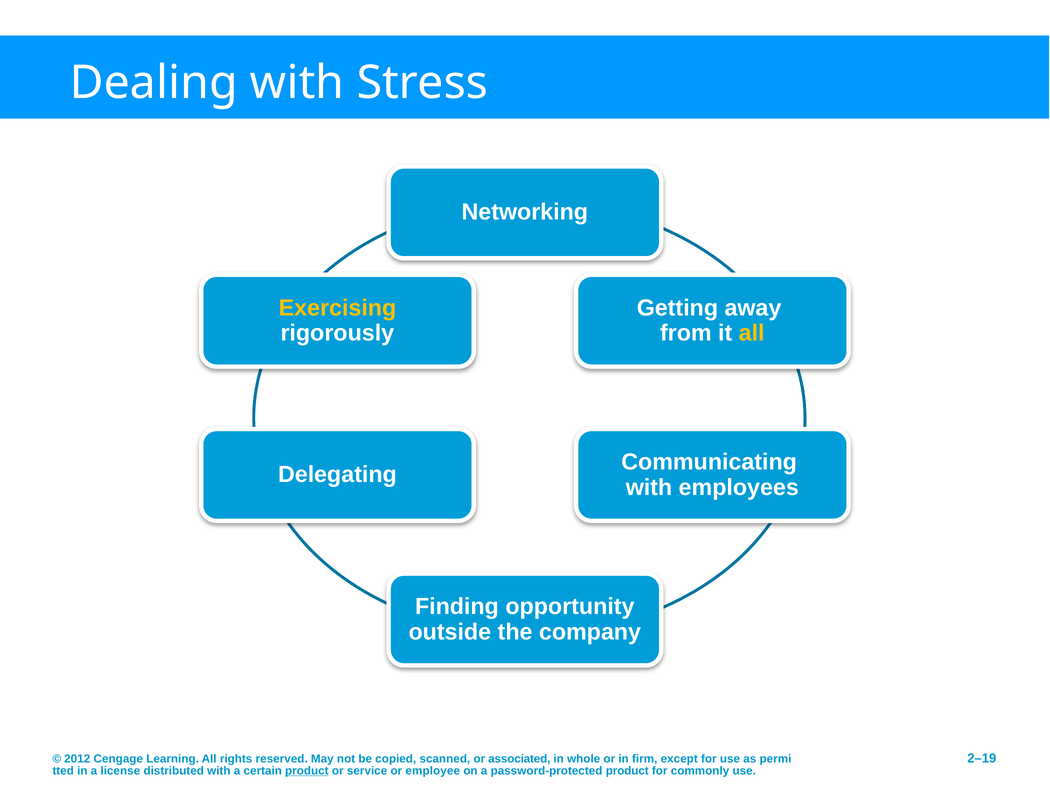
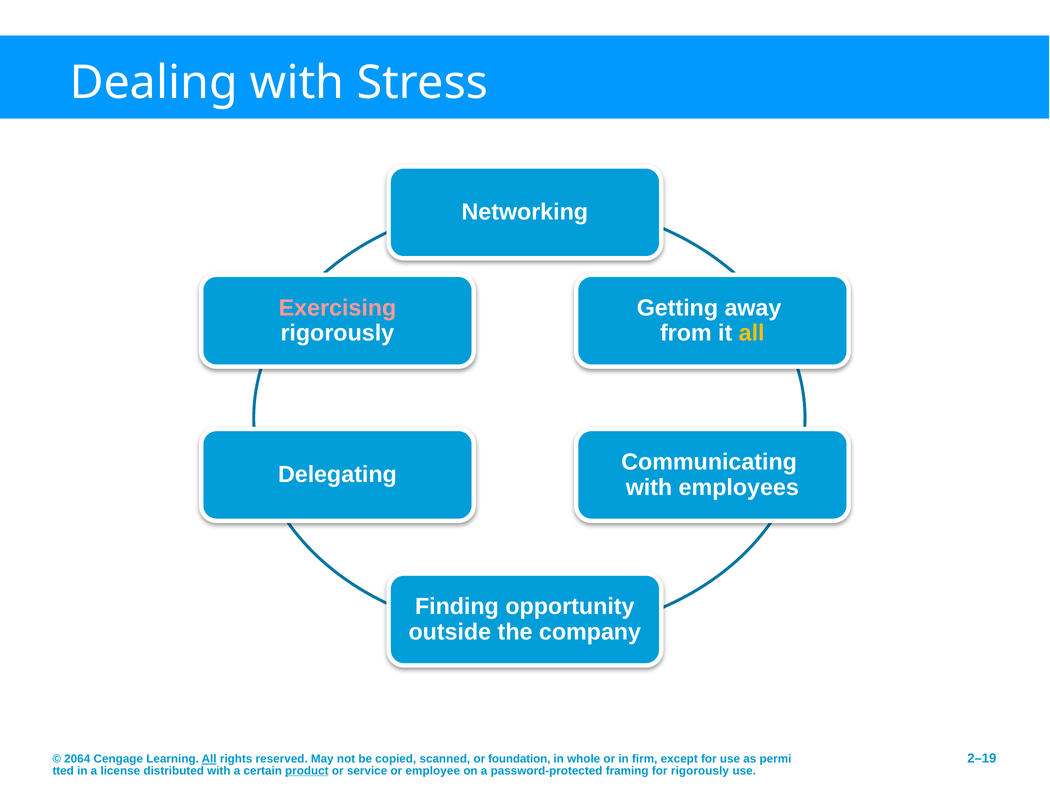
Exercising colour: yellow -> pink (337, 308)
2012: 2012 -> 2064 (77, 759)
All underline: none -> present (209, 759)
associated: associated -> foundation (519, 759)
password-protected product: product -> framing (627, 770)
for commonly: commonly -> rigorously (700, 770)
